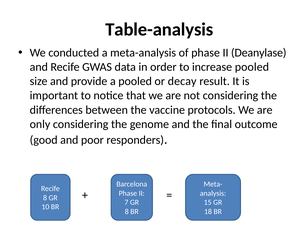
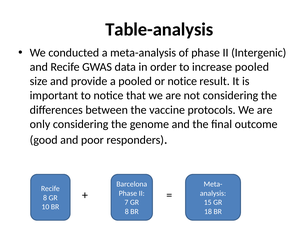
Deanylase: Deanylase -> Intergenic (259, 53)
or decay: decay -> notice (182, 81)
